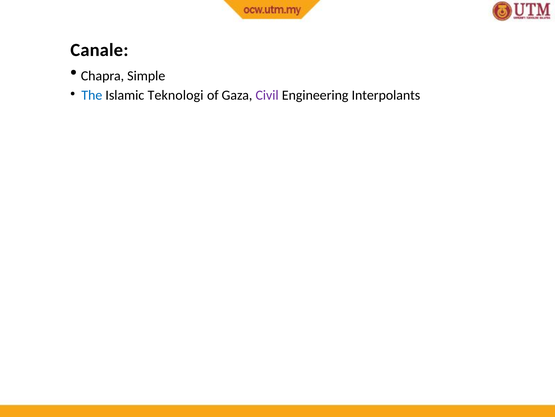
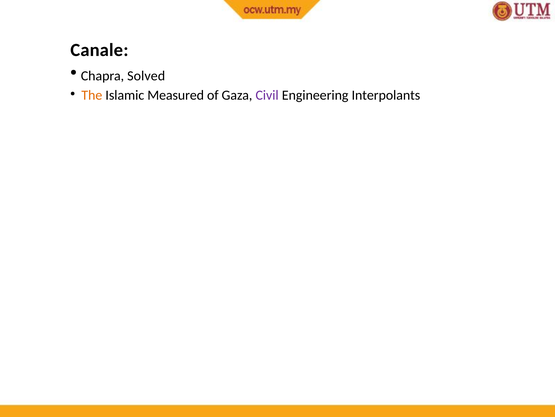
Simple: Simple -> Solved (146, 76)
The colour: blue -> orange (92, 95)
Teknologi: Teknologi -> Measured (176, 95)
